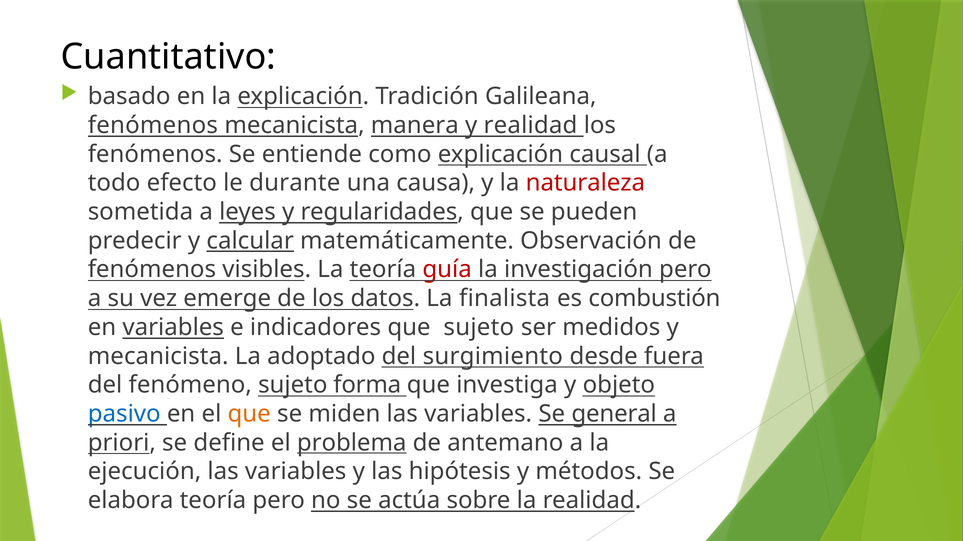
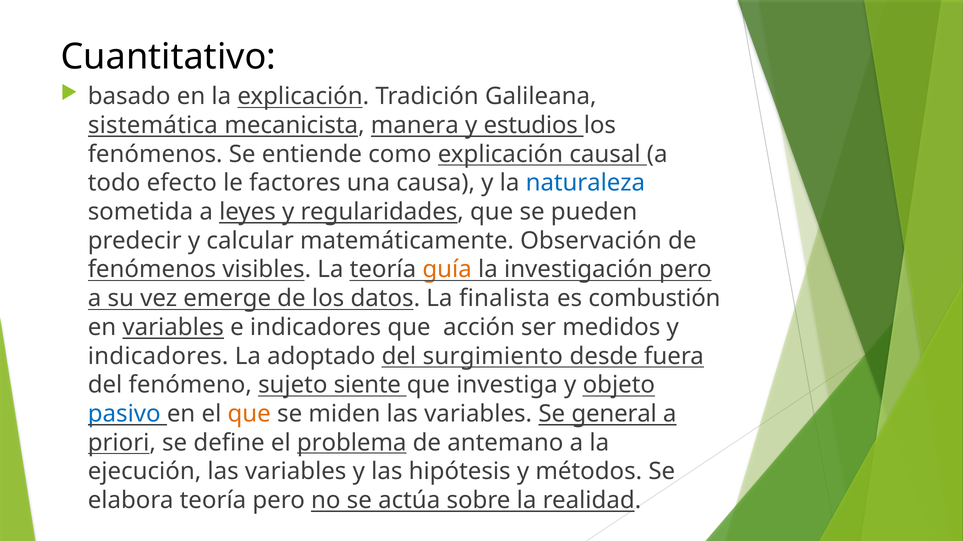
fenómenos: fenómenos -> sistemática (153, 125)
y realidad: realidad -> estudios (531, 125)
durante: durante -> factores (295, 183)
naturaleza colour: red -> blue (585, 183)
calcular underline: present -> none (250, 241)
guía colour: red -> orange (447, 270)
que sujeto: sujeto -> acción (479, 328)
mecanicista: mecanicista -> indicadores (158, 357)
forma: forma -> siente (367, 385)
